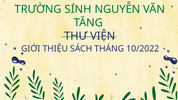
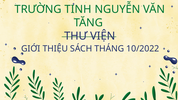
SINH: SINH -> TINH (78, 9)
